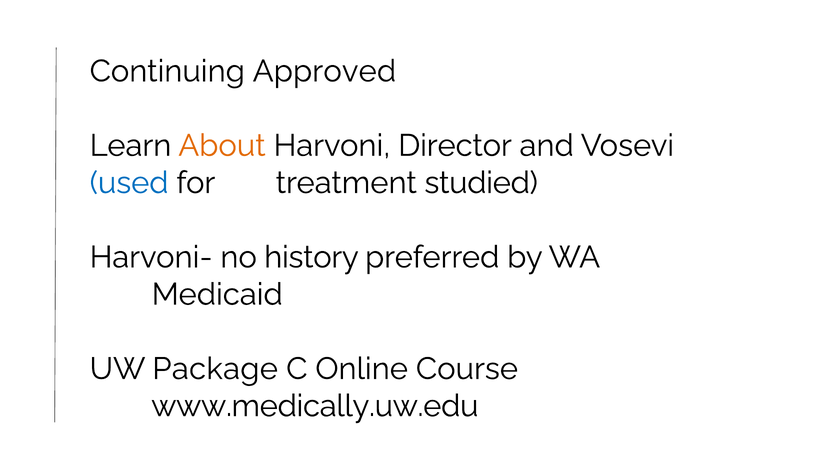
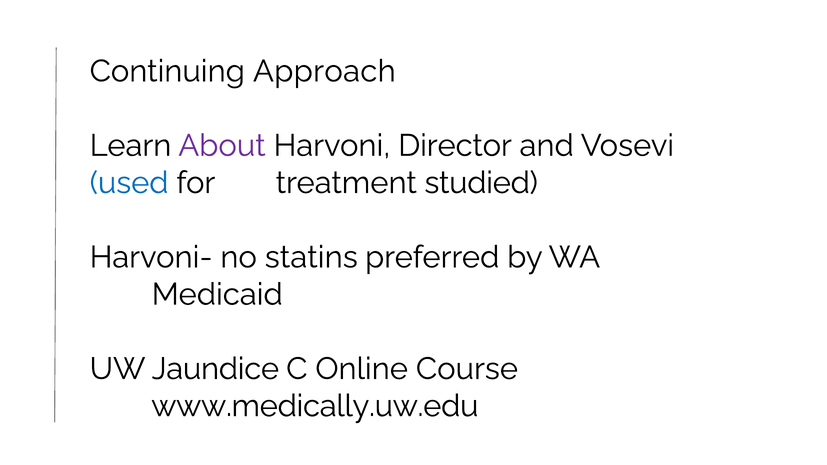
Approved: Approved -> Approach (324, 71)
About colour: orange -> purple (222, 146)
history: history -> statins (311, 257)
Package: Package -> Jaundice (215, 369)
